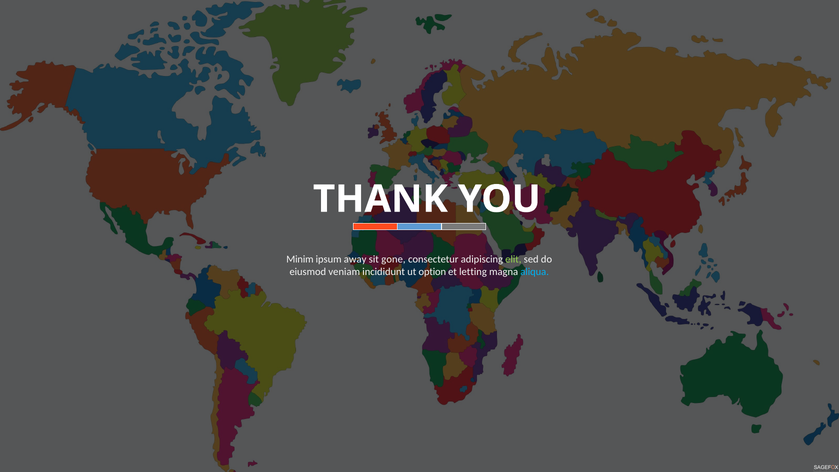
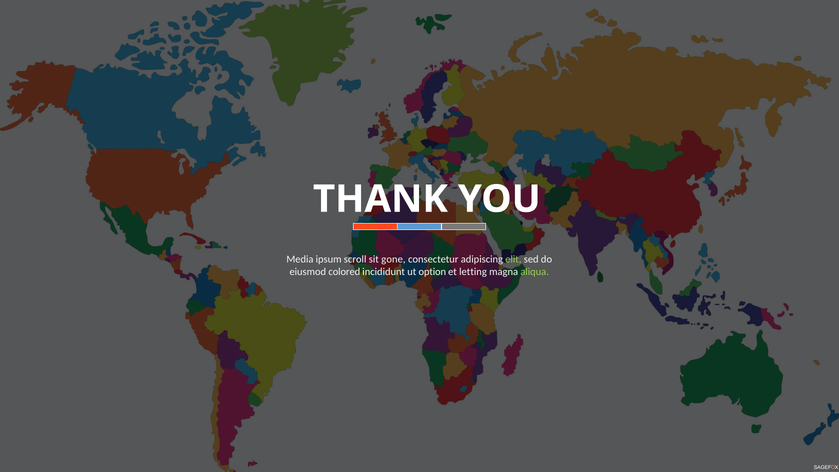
Minim: Minim -> Media (300, 259)
away: away -> scroll (355, 259)
veniam: veniam -> colored (344, 272)
aliqua colour: light blue -> light green (535, 272)
